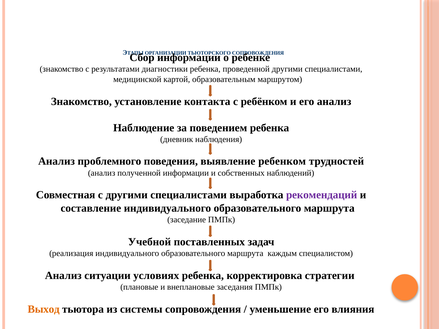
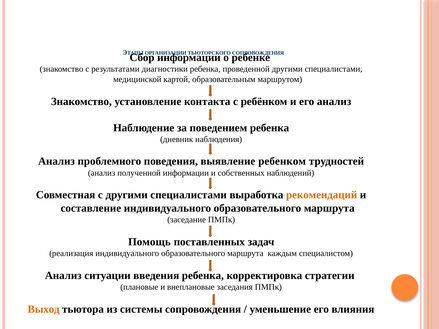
рекомендаций colour: purple -> orange (322, 195)
Учебной: Учебной -> Помощь (149, 242)
условиях: условиях -> введения (156, 276)
